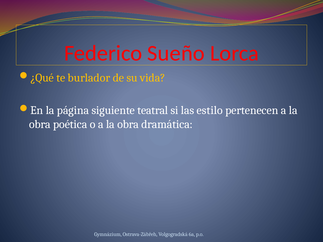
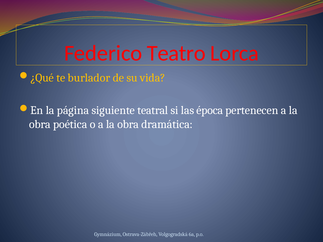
Sueño: Sueño -> Teatro (176, 53)
estilo: estilo -> época (210, 110)
